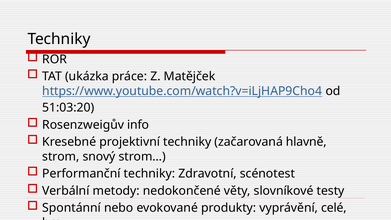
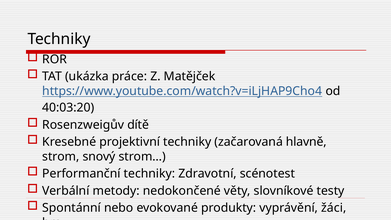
51:03:20: 51:03:20 -> 40:03:20 (68, 108)
info: info -> dítě (138, 125)
celé: celé -> žáci (334, 208)
